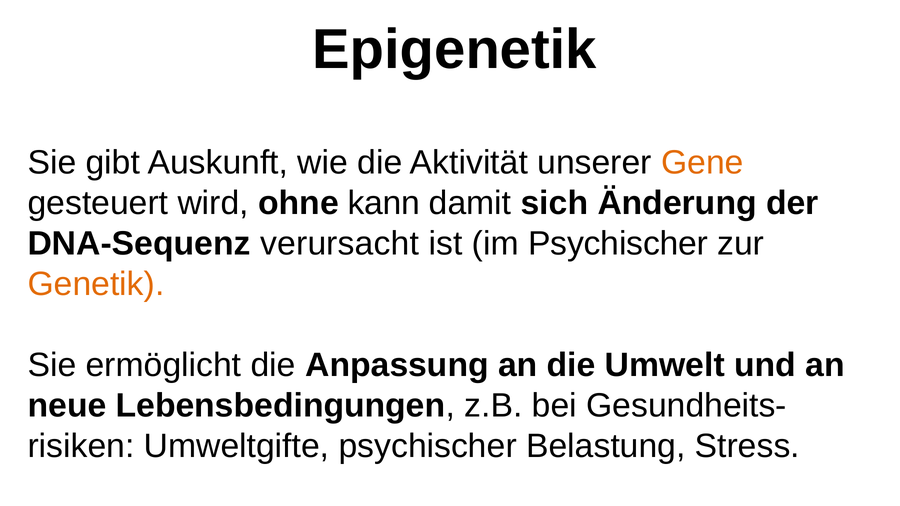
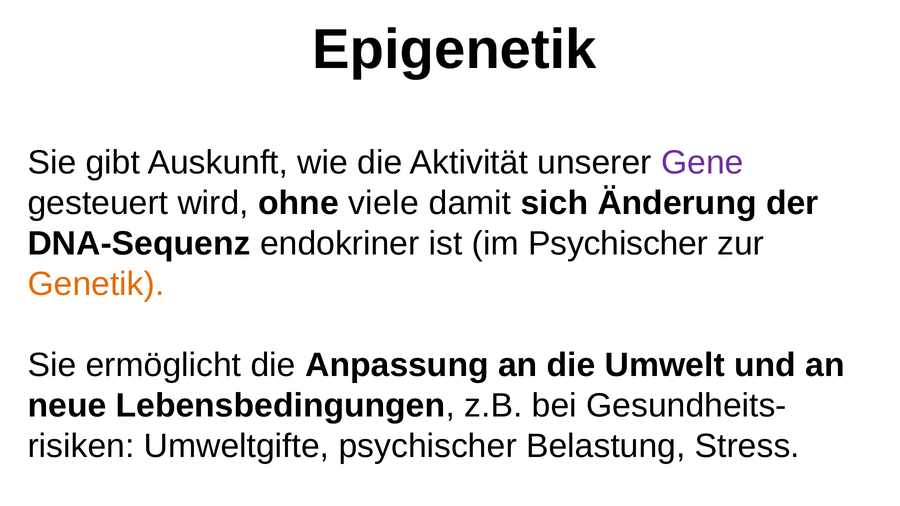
Gene colour: orange -> purple (702, 163)
kann: kann -> viele (384, 203)
verursacht: verursacht -> endokriner (340, 244)
